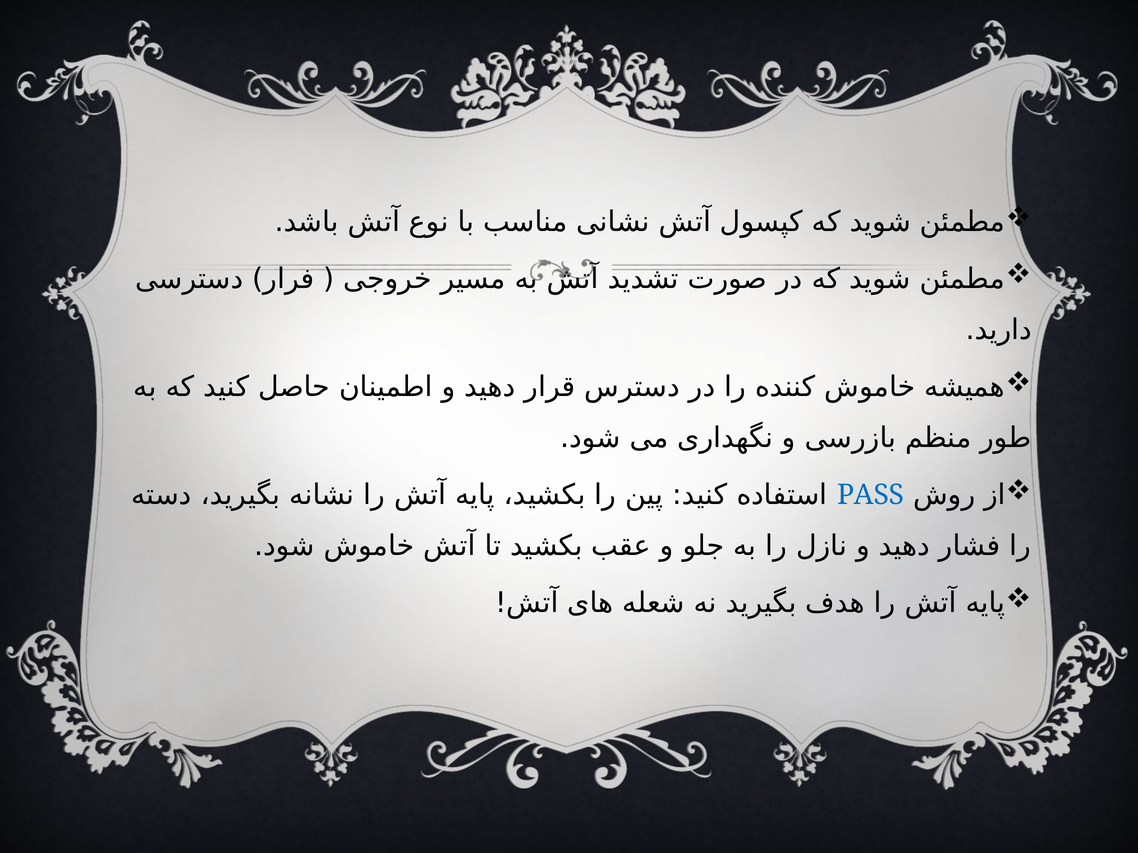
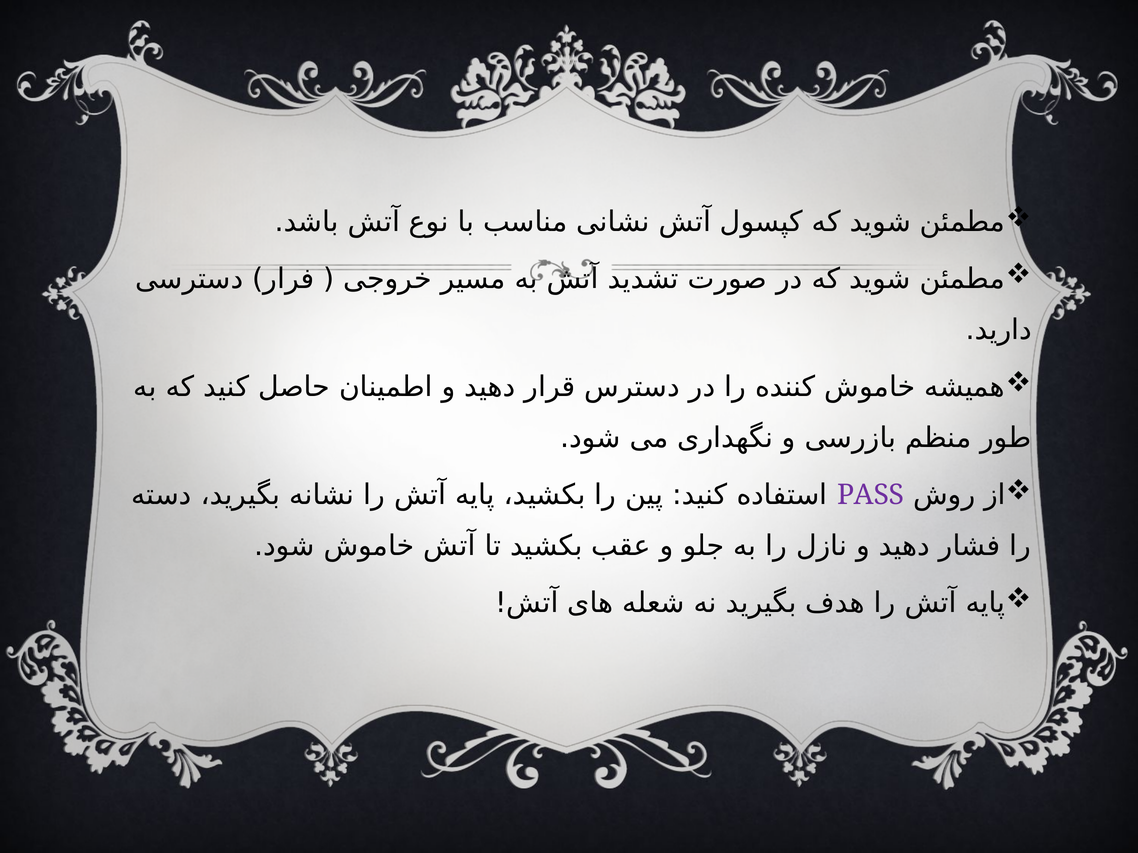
PASS colour: blue -> purple (871, 495)
